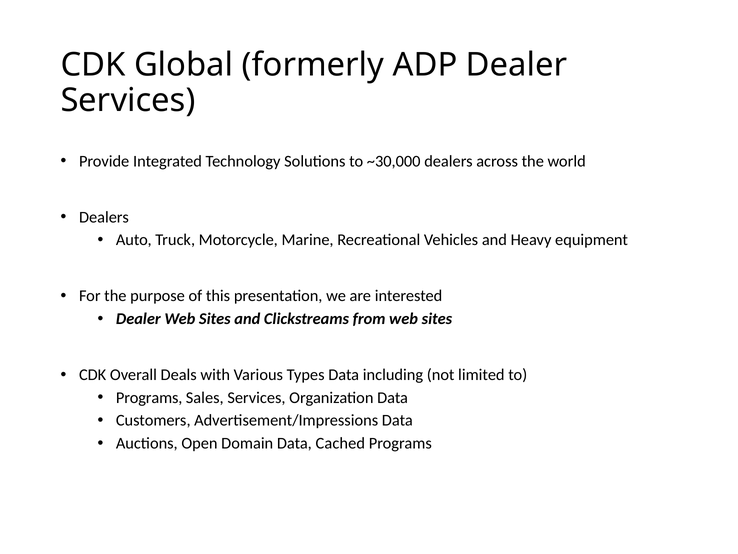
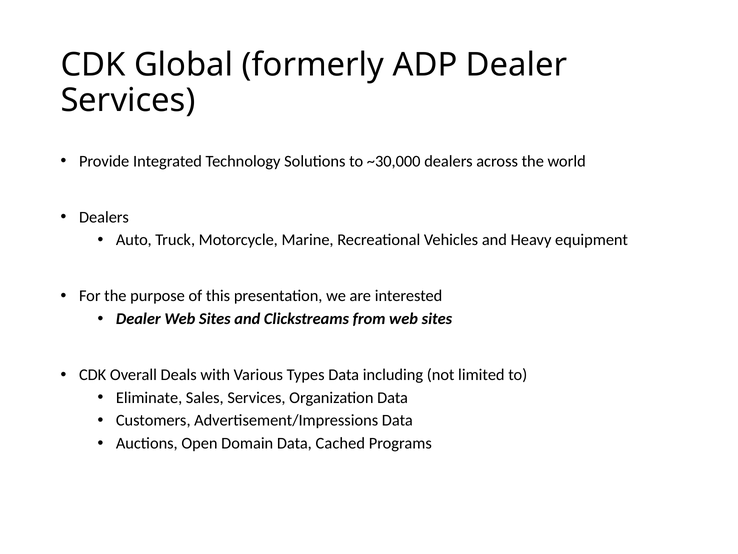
Programs: Programs -> Eliminate (149, 397)
